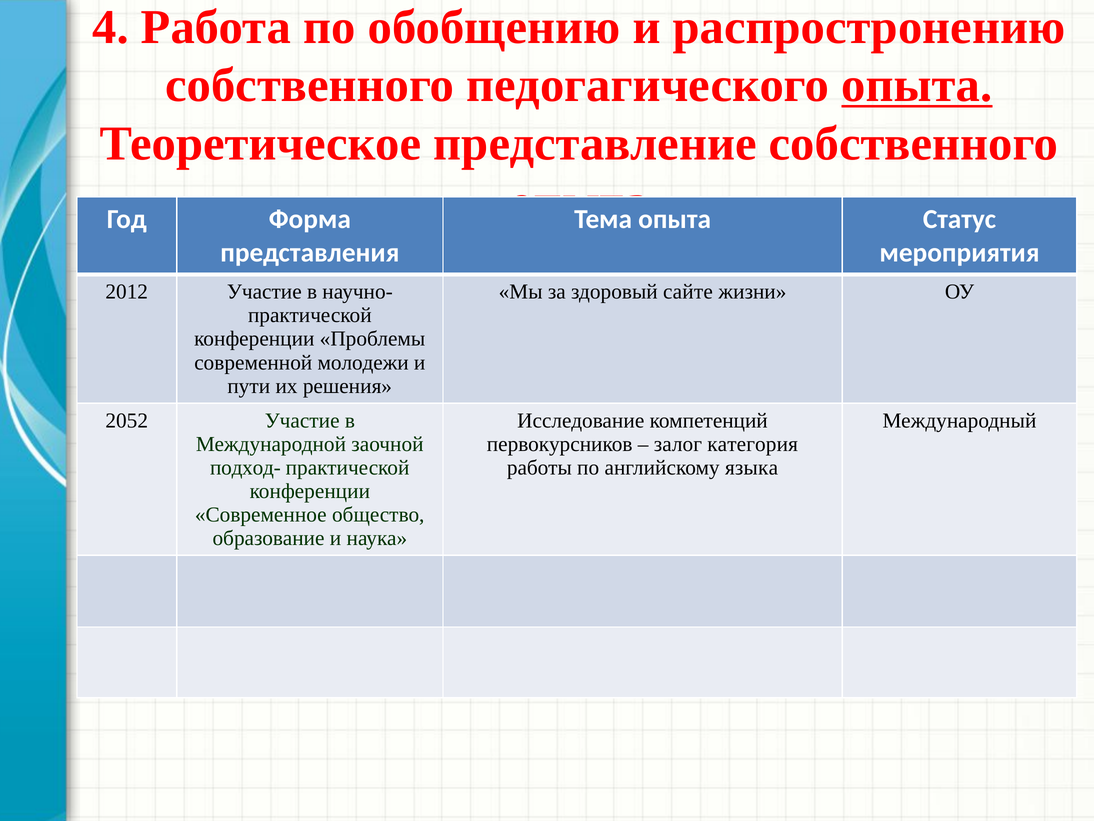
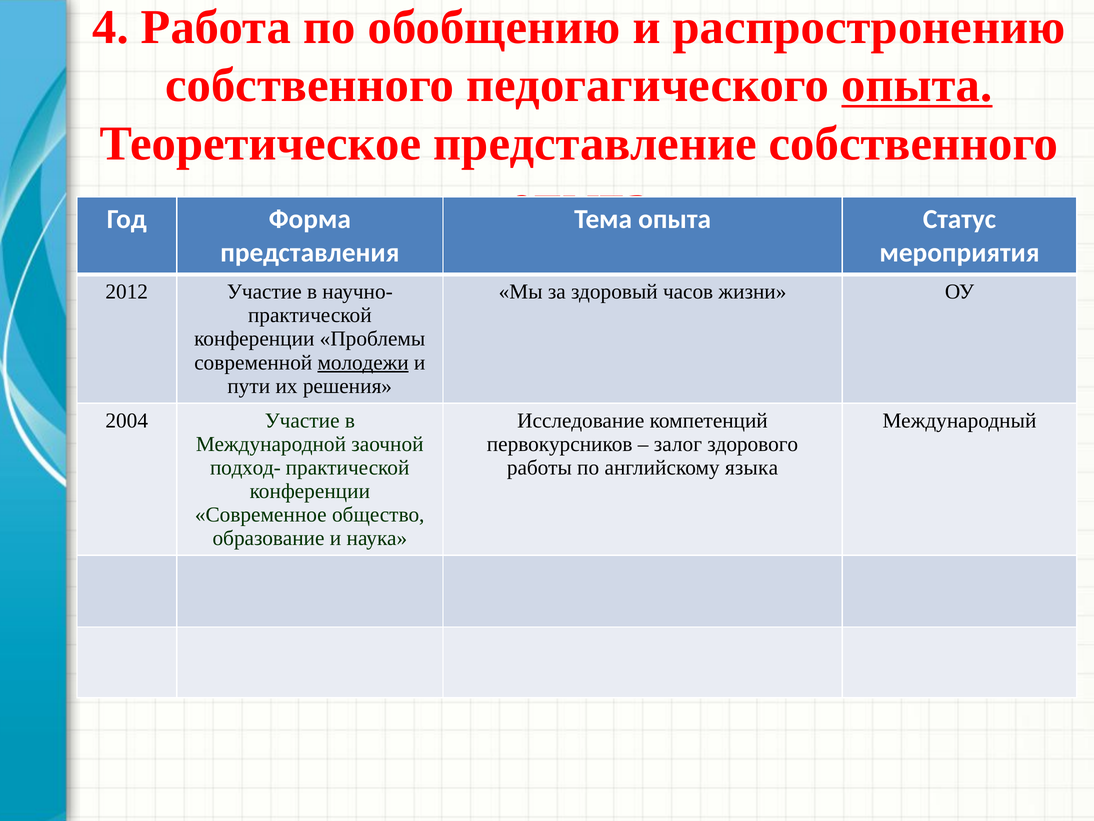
сайте: сайте -> часов (688, 292)
молодежи underline: none -> present (363, 362)
2052: 2052 -> 2004 (127, 420)
категория: категория -> здорового (753, 444)
